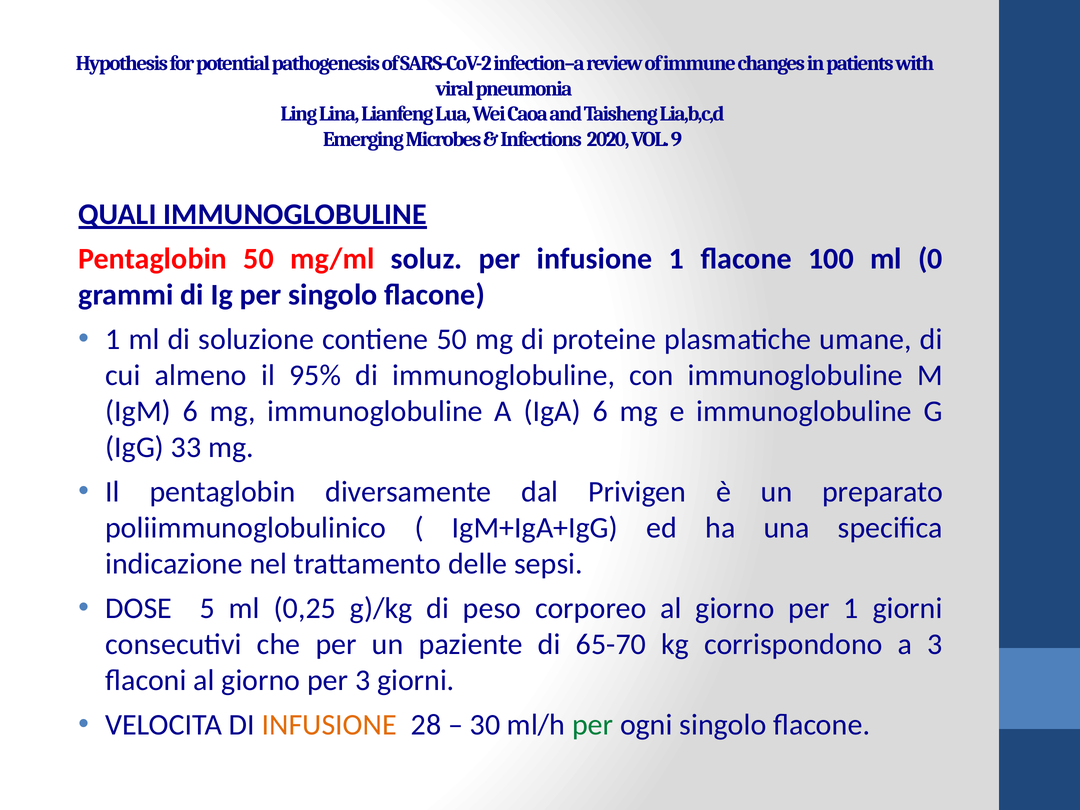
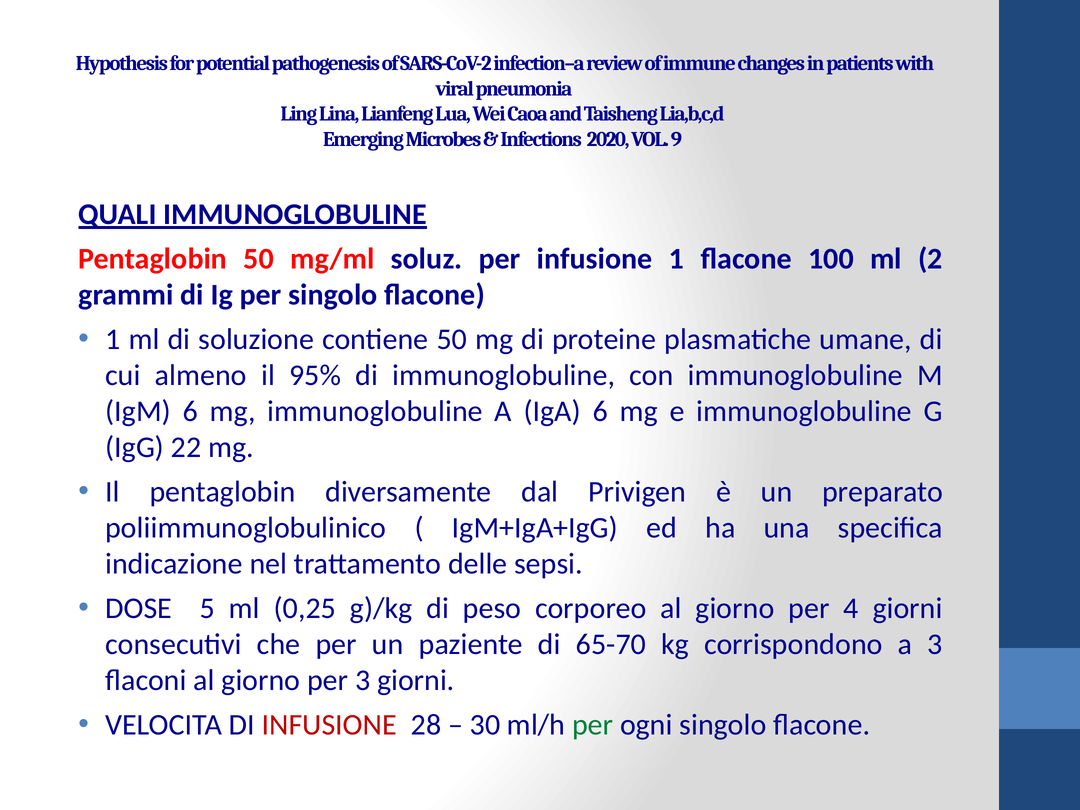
0: 0 -> 2 (930, 259)
33: 33 -> 22 (186, 447)
per 1: 1 -> 4 (851, 608)
INFUSIONE colour: orange -> red (329, 725)
